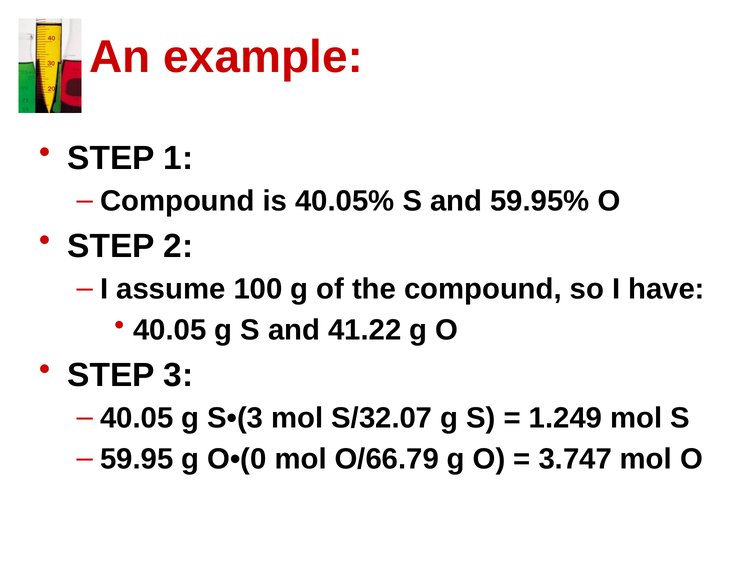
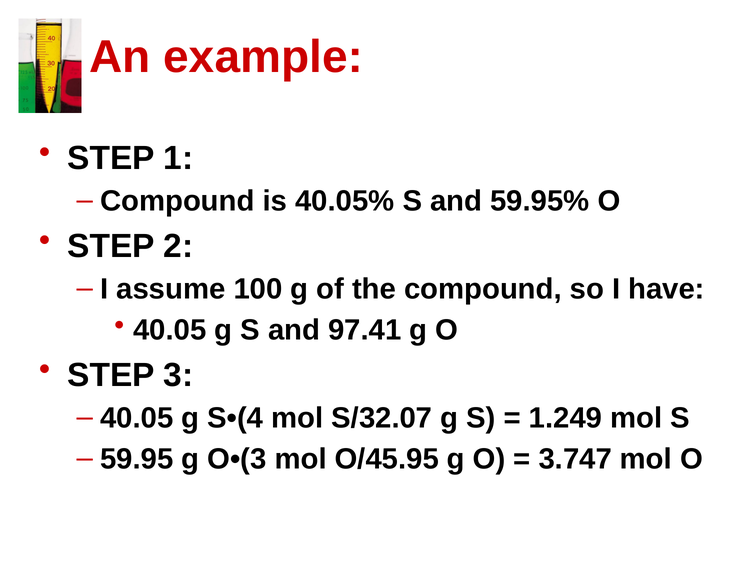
41.22: 41.22 -> 97.41 (365, 331)
S•(3: S•(3 -> S•(4 (235, 419)
O•(0: O•(0 -> O•(3 (237, 460)
O/66.79: O/66.79 -> O/45.95 (387, 460)
